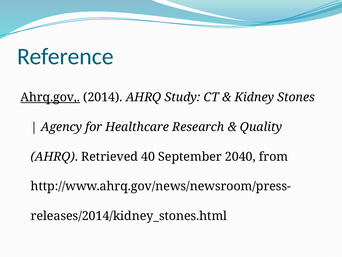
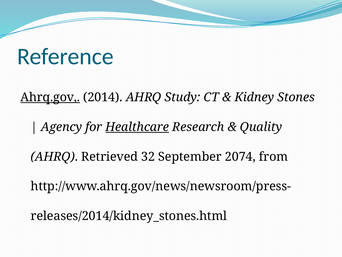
Healthcare underline: none -> present (137, 127)
40: 40 -> 32 (148, 156)
2040: 2040 -> 2074 (240, 156)
